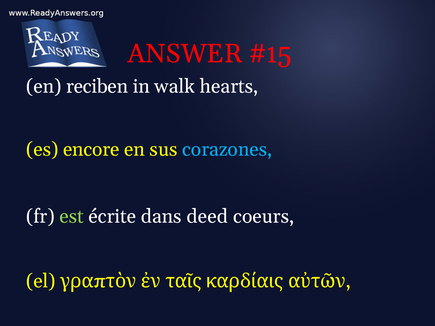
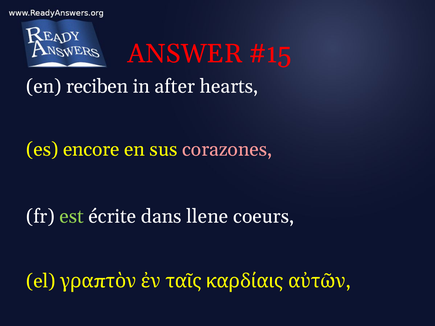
walk: walk -> after (175, 87)
corazones colour: light blue -> pink (227, 150)
deed: deed -> llene (207, 217)
